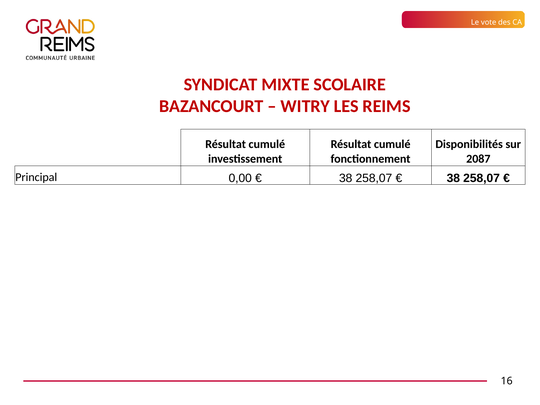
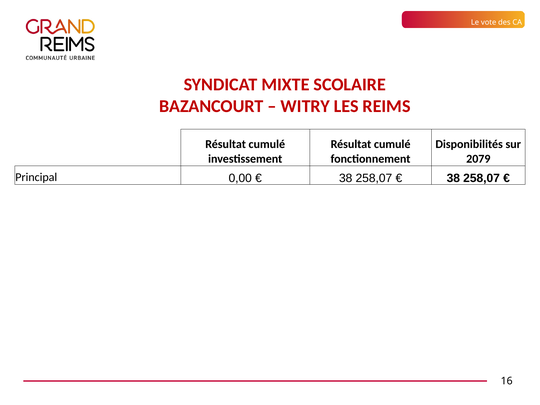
2087: 2087 -> 2079 (478, 159)
